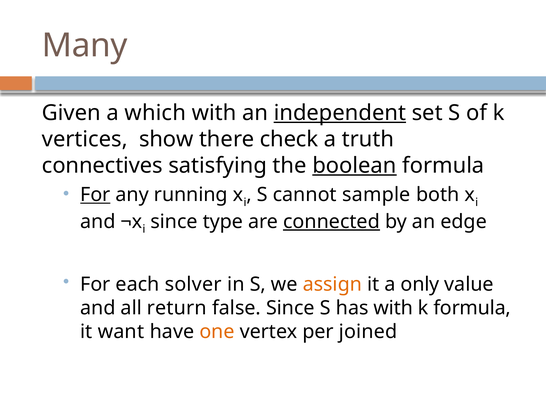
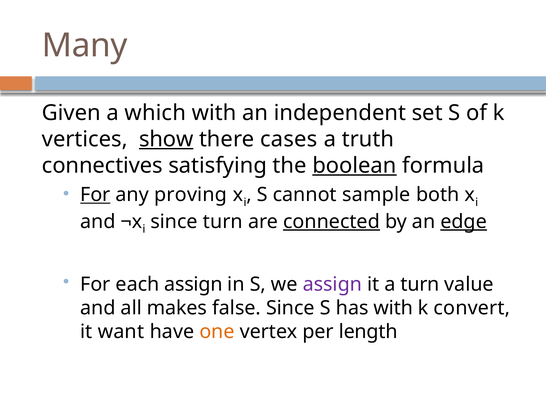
independent underline: present -> none (340, 113)
show underline: none -> present (166, 139)
check: check -> cases (289, 139)
running: running -> proving (191, 195)
since type: type -> turn (223, 222)
edge underline: none -> present (464, 222)
each solver: solver -> assign (193, 285)
assign colour: orange -> purple (332, 285)
a only: only -> turn (420, 285)
return: return -> makes (177, 308)
k formula: formula -> convert (472, 308)
joined: joined -> length (368, 332)
